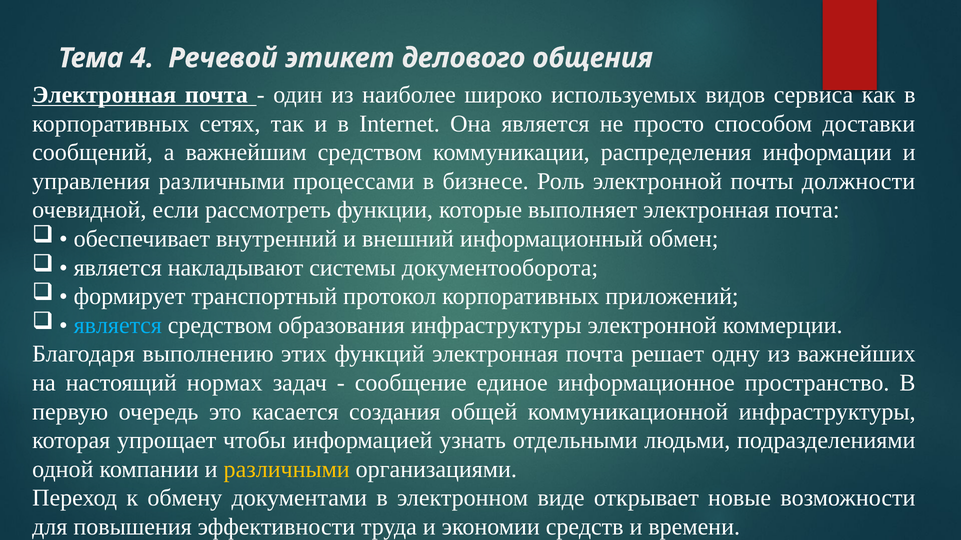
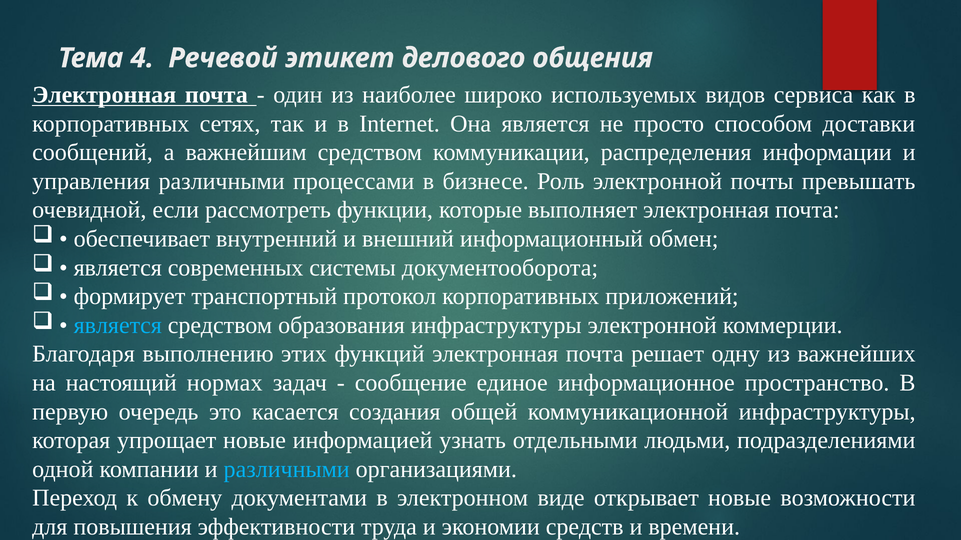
должности: должности -> превышать (859, 181)
накладывают: накладывают -> современных (236, 268)
упрощает чтобы: чтобы -> новые (255, 441)
различными colour: yellow -> light blue (287, 470)
